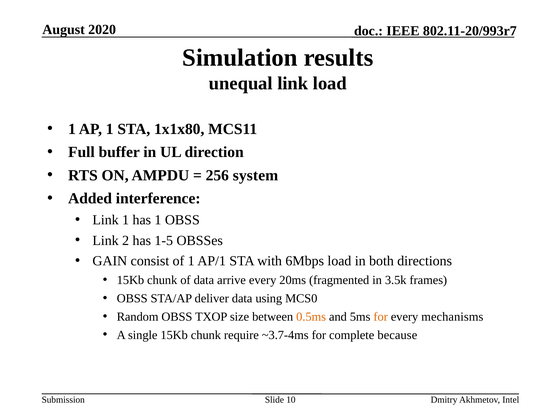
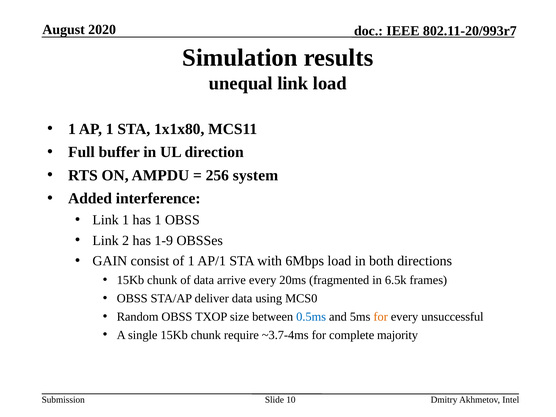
1-5: 1-5 -> 1-9 (164, 240)
3.5k: 3.5k -> 6.5k (396, 280)
0.5ms colour: orange -> blue (311, 317)
mechanisms: mechanisms -> unsuccessful (452, 317)
because: because -> majority (397, 335)
